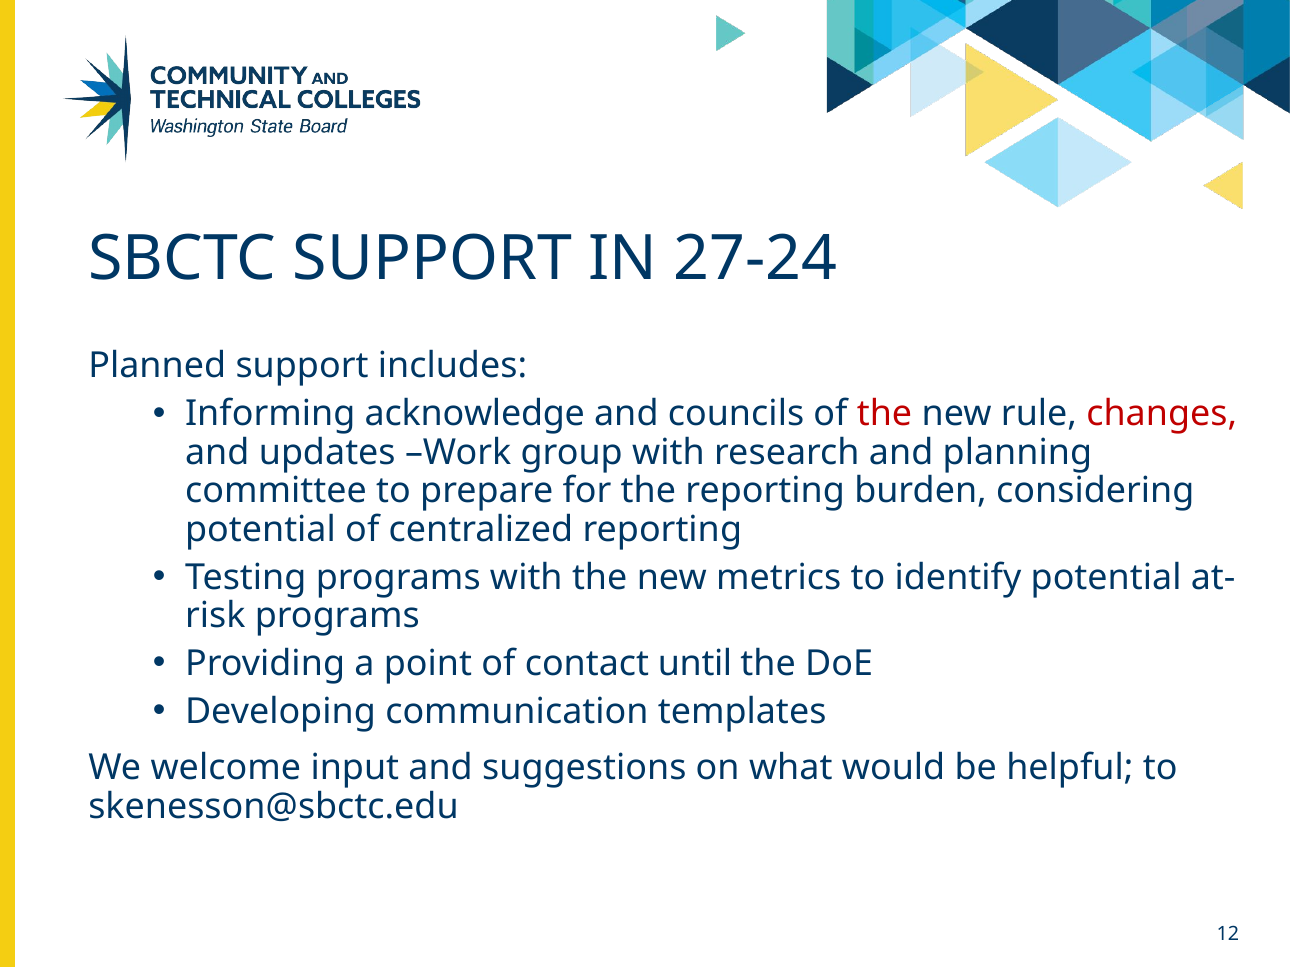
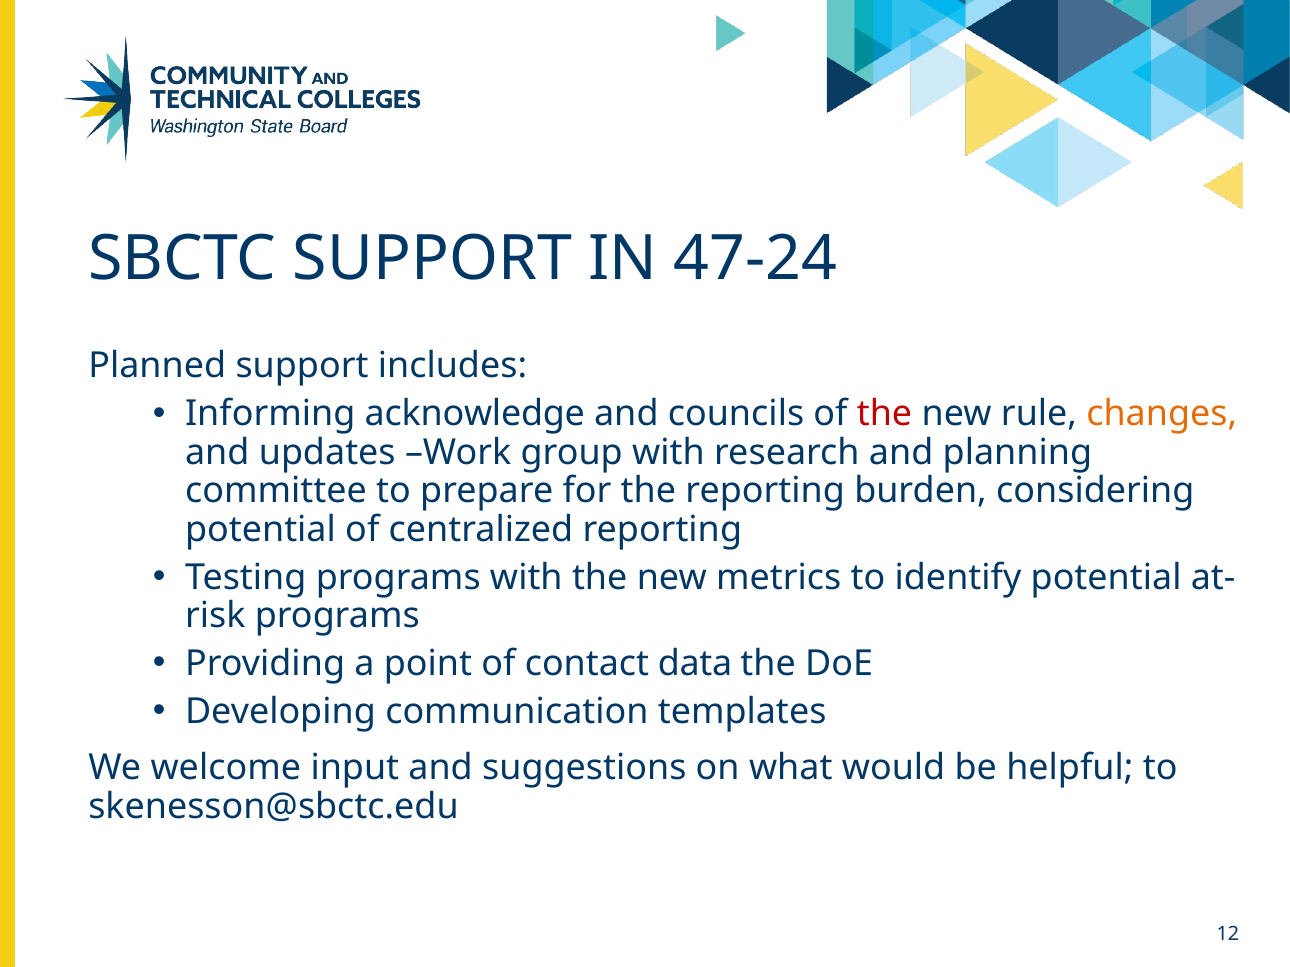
27-24: 27-24 -> 47-24 (755, 258)
changes colour: red -> orange (1162, 414)
until: until -> data (695, 664)
